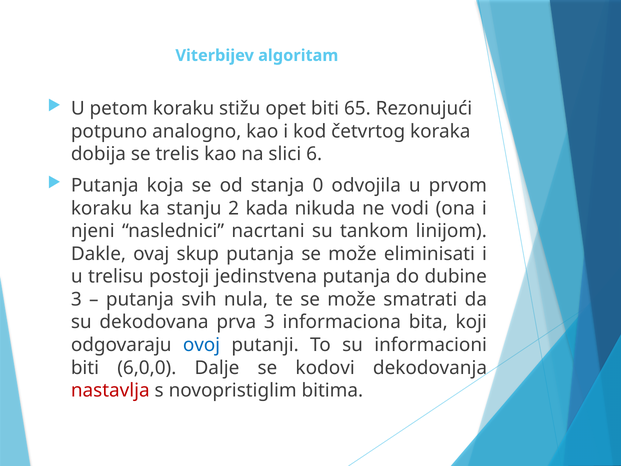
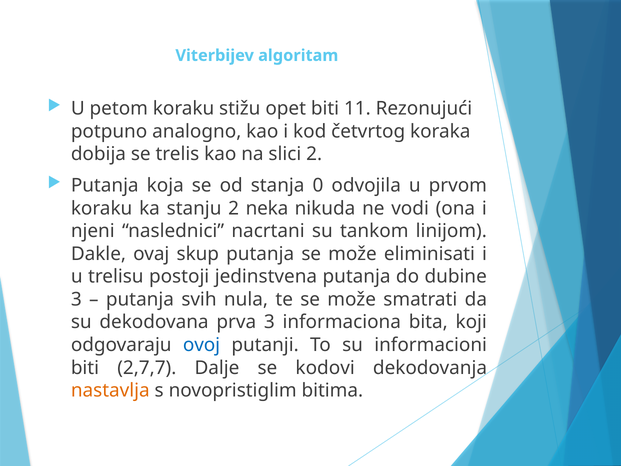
65: 65 -> 11 (357, 109)
slici 6: 6 -> 2 (314, 154)
kada: kada -> neka (267, 208)
6,0,0: 6,0,0 -> 2,7,7 (147, 368)
nastavlja colour: red -> orange (110, 390)
